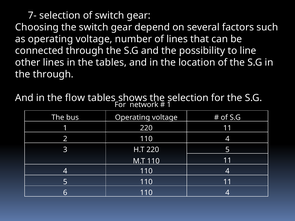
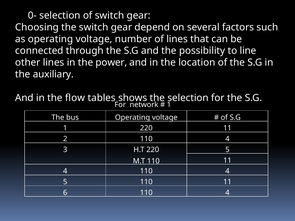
7-: 7- -> 0- (32, 15)
the tables: tables -> power (111, 63)
the through: through -> auxiliary (53, 74)
